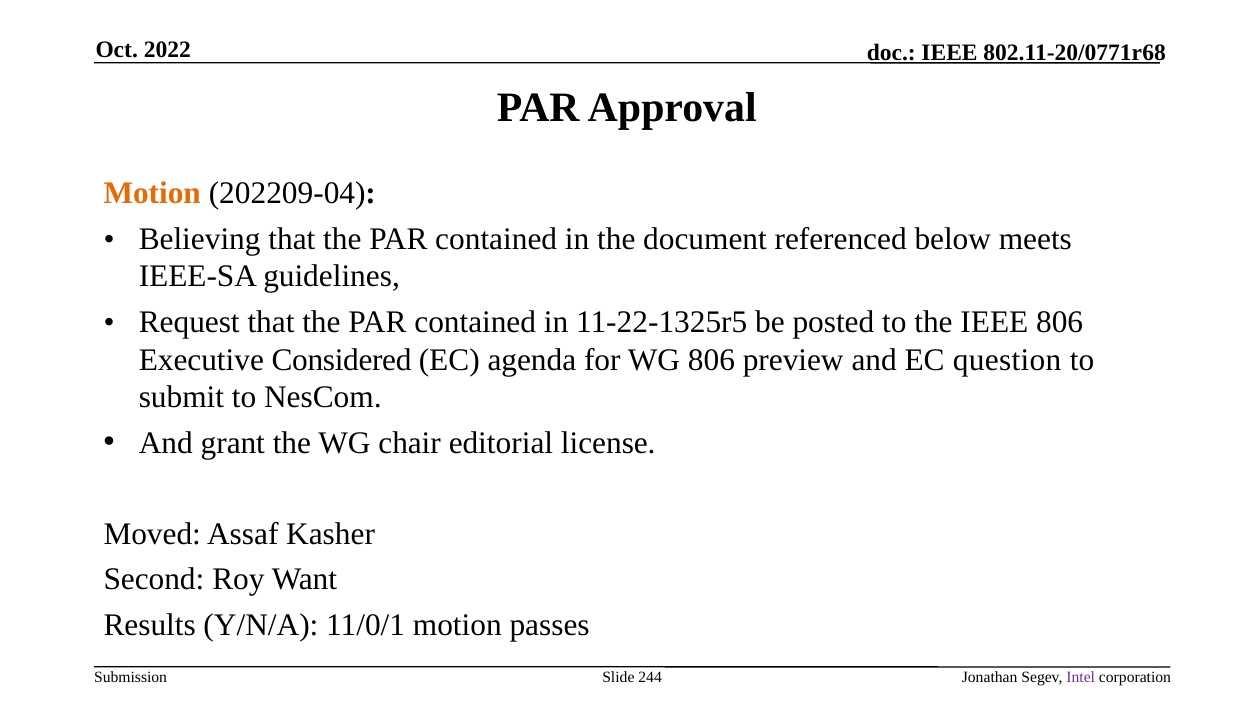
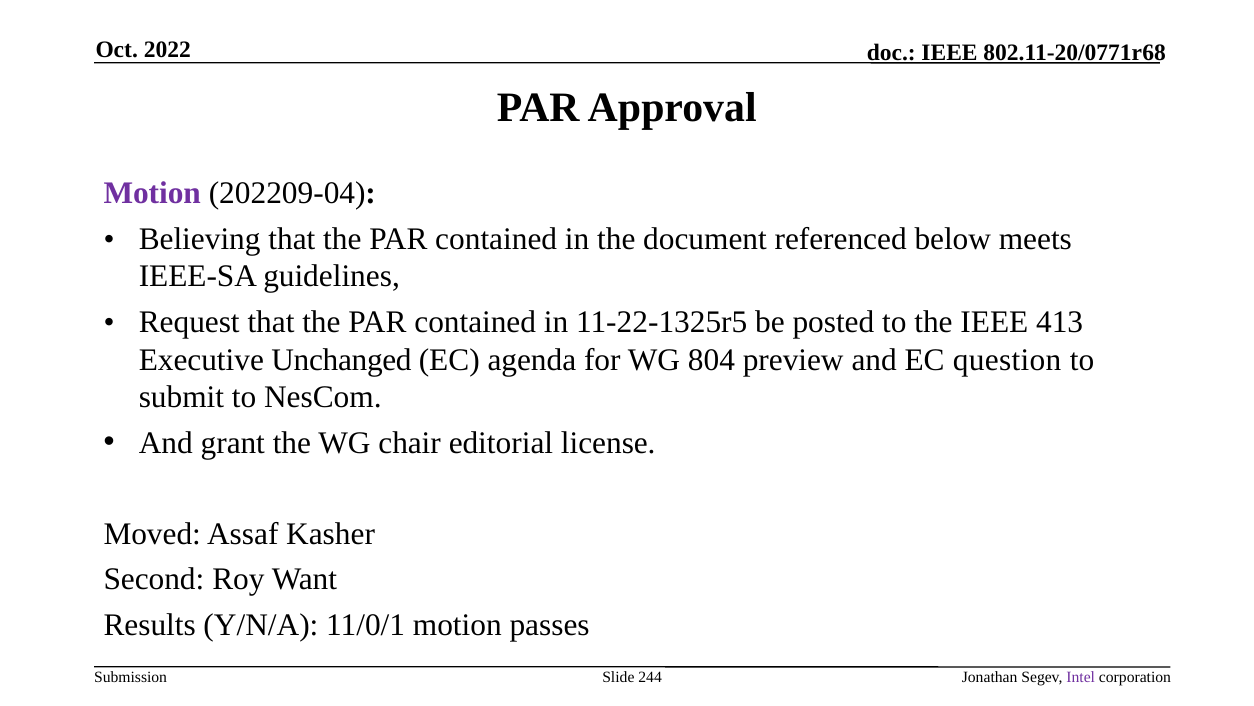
Motion colour: orange -> purple (152, 193)
IEEE 806: 806 -> 413 (1060, 322)
Considered: Considered -> Unchanged (342, 359)
WG 806: 806 -> 804 (711, 359)
